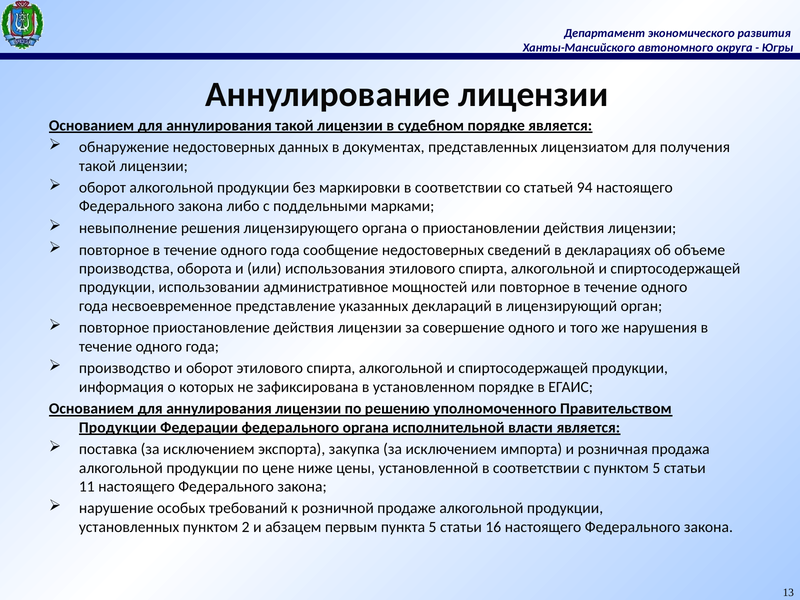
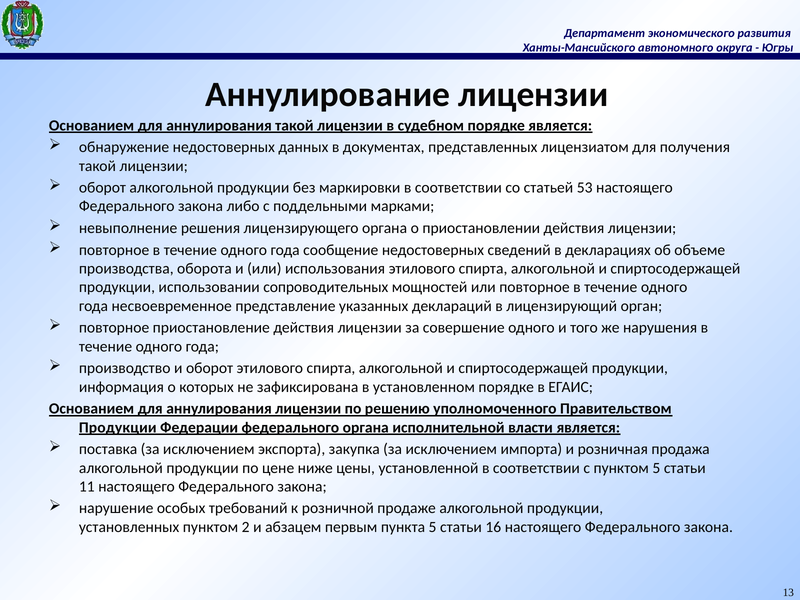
94: 94 -> 53 (585, 188)
административное: административное -> сопроводительных (326, 287)
